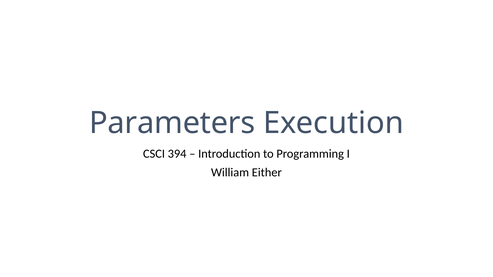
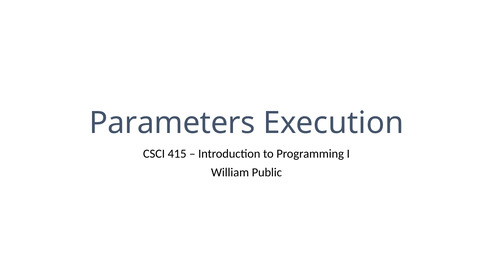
394: 394 -> 415 (177, 154)
Either: Either -> Public (267, 173)
